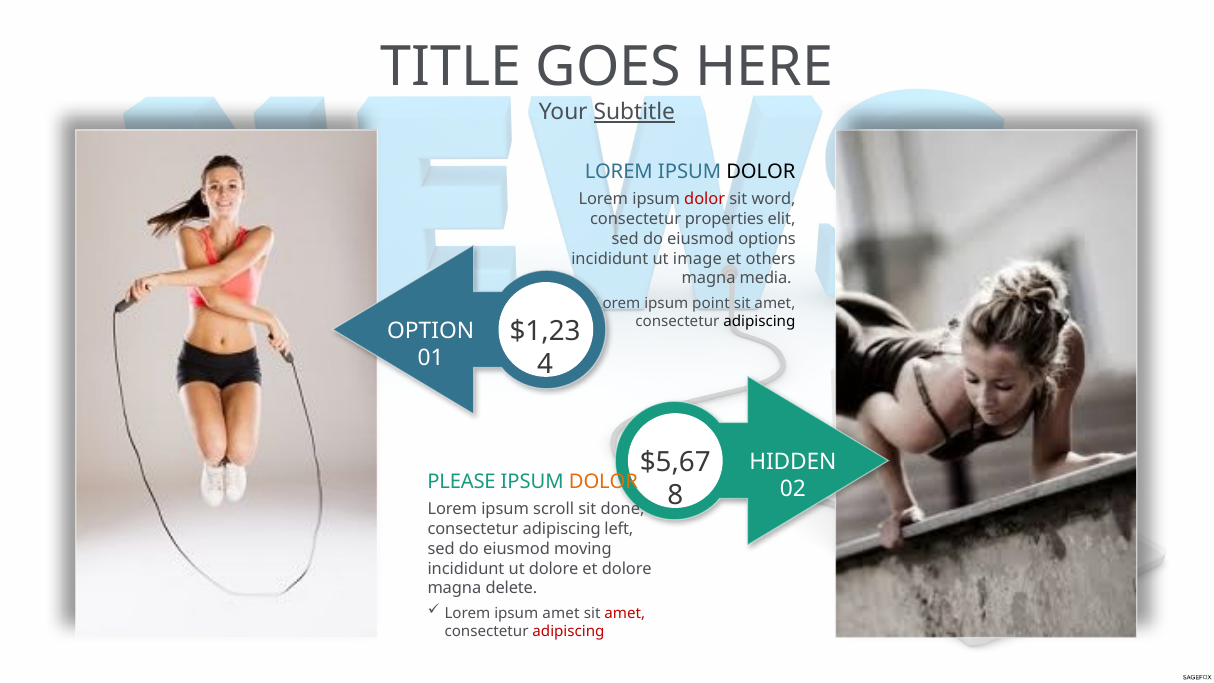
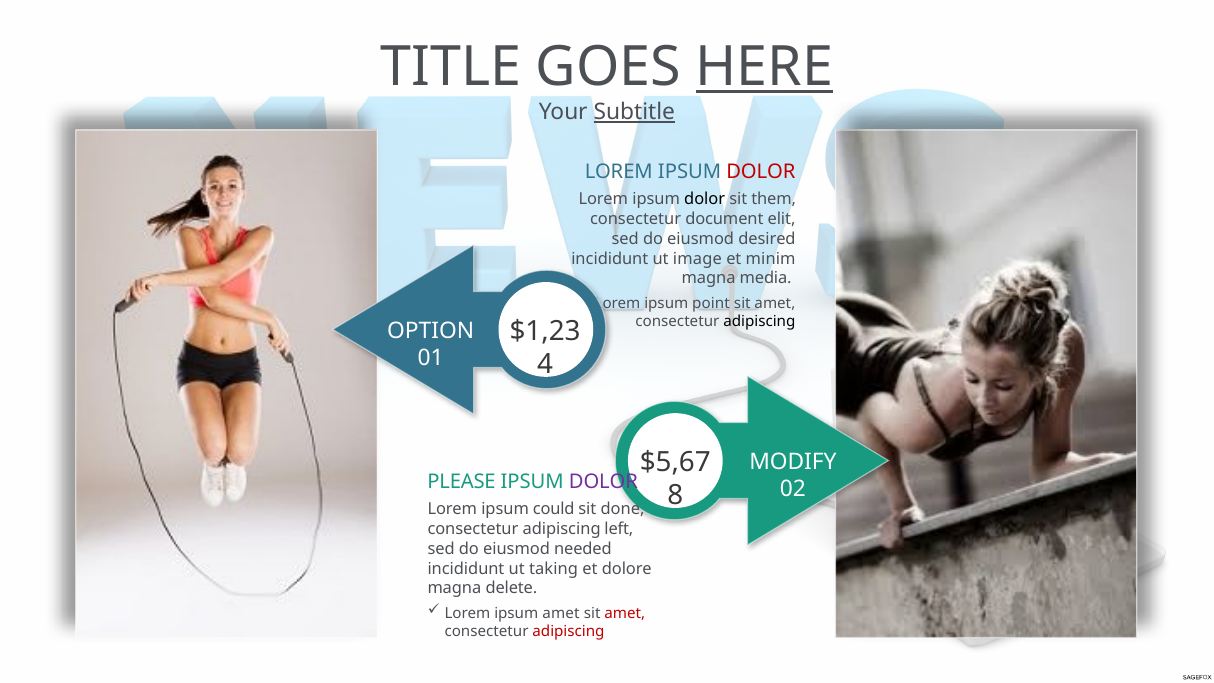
HERE underline: none -> present (764, 67)
DOLOR colour: black -> red (761, 172)
dolor colour: red -> black (705, 199)
word: word -> them (774, 199)
properties: properties -> document (724, 219)
options: options -> desired (767, 239)
others: others -> minim (771, 259)
HIDDEN: HIDDEN -> MODIFY (793, 462)
DOLOR colour: orange -> purple (603, 482)
scroll: scroll -> could (554, 509)
moving: moving -> needed (583, 549)
ut dolore: dolore -> taking (554, 568)
